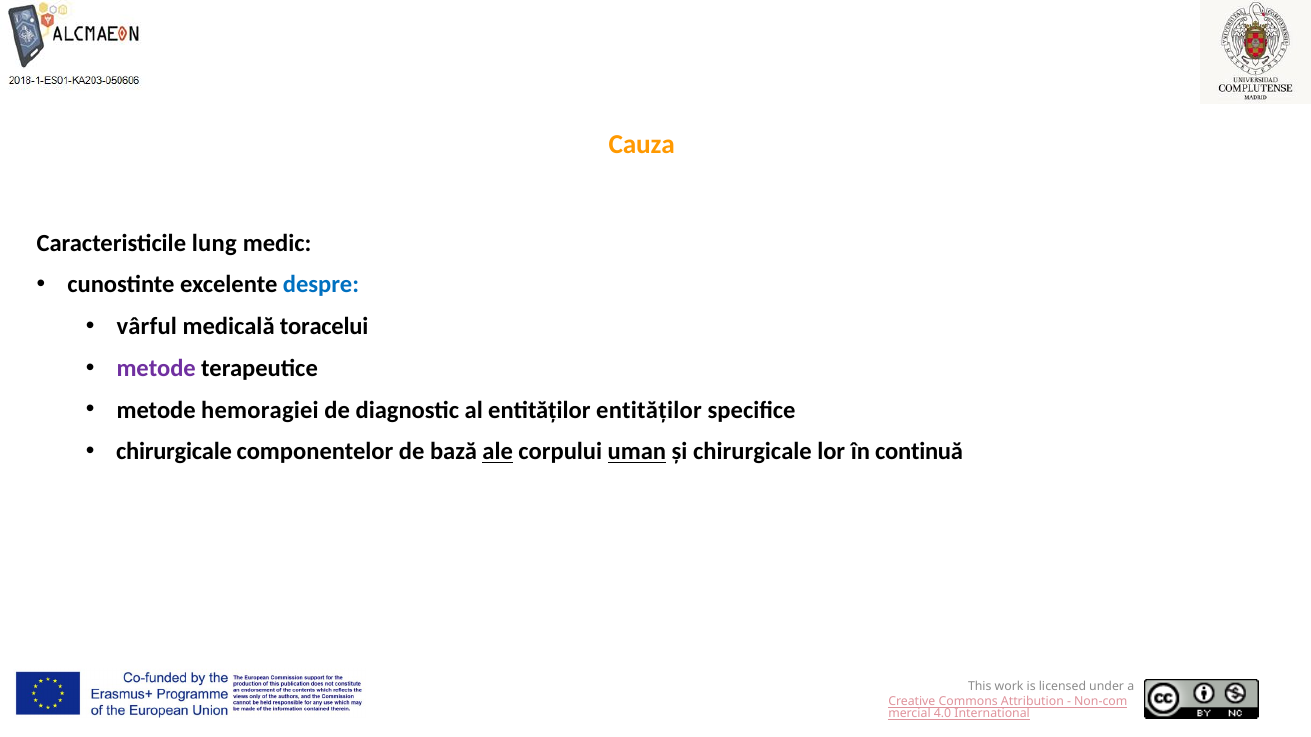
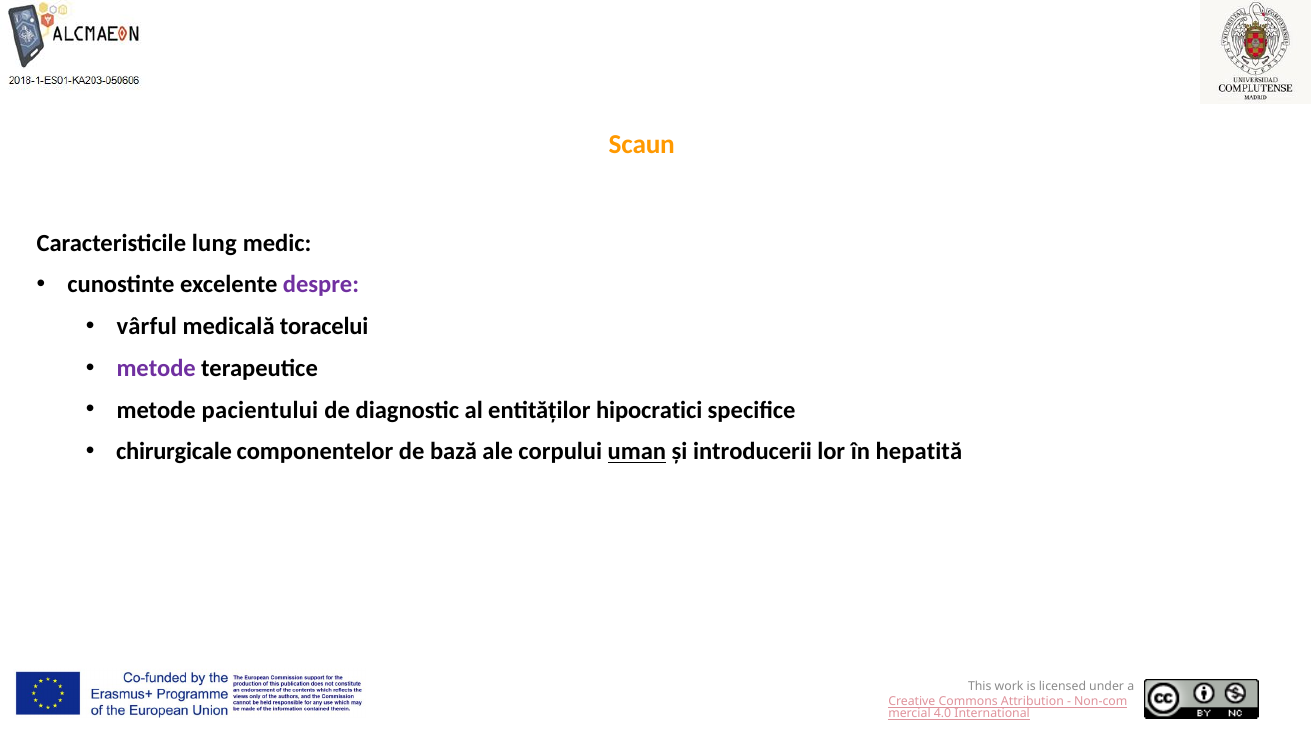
Cauza: Cauza -> Scaun (642, 144)
despre colour: blue -> purple (321, 285)
hemoragiei: hemoragiei -> pacientului (260, 410)
entităților entităților: entităților -> hipocratici (649, 410)
ale underline: present -> none (498, 452)
și chirurgicale: chirurgicale -> introducerii (752, 452)
continuă: continuă -> hepatită (919, 452)
